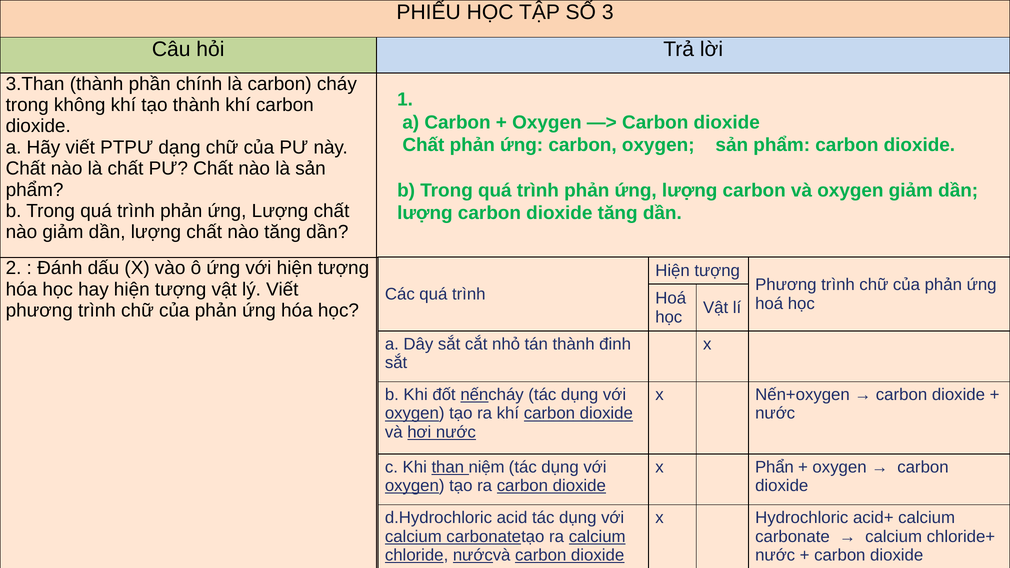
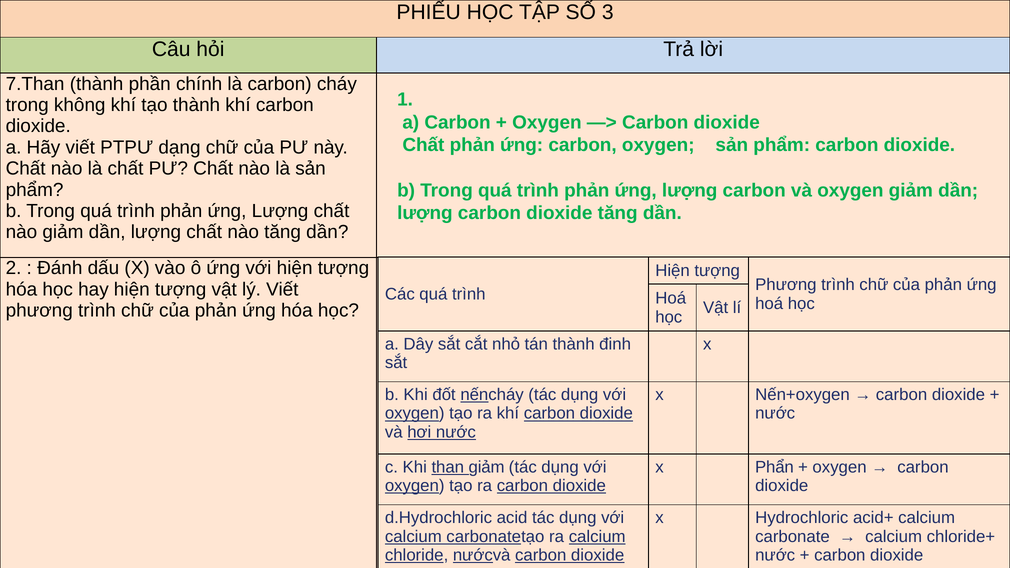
3.Than: 3.Than -> 7.Than (35, 84)
than niệm: niệm -> giảm (487, 467)
